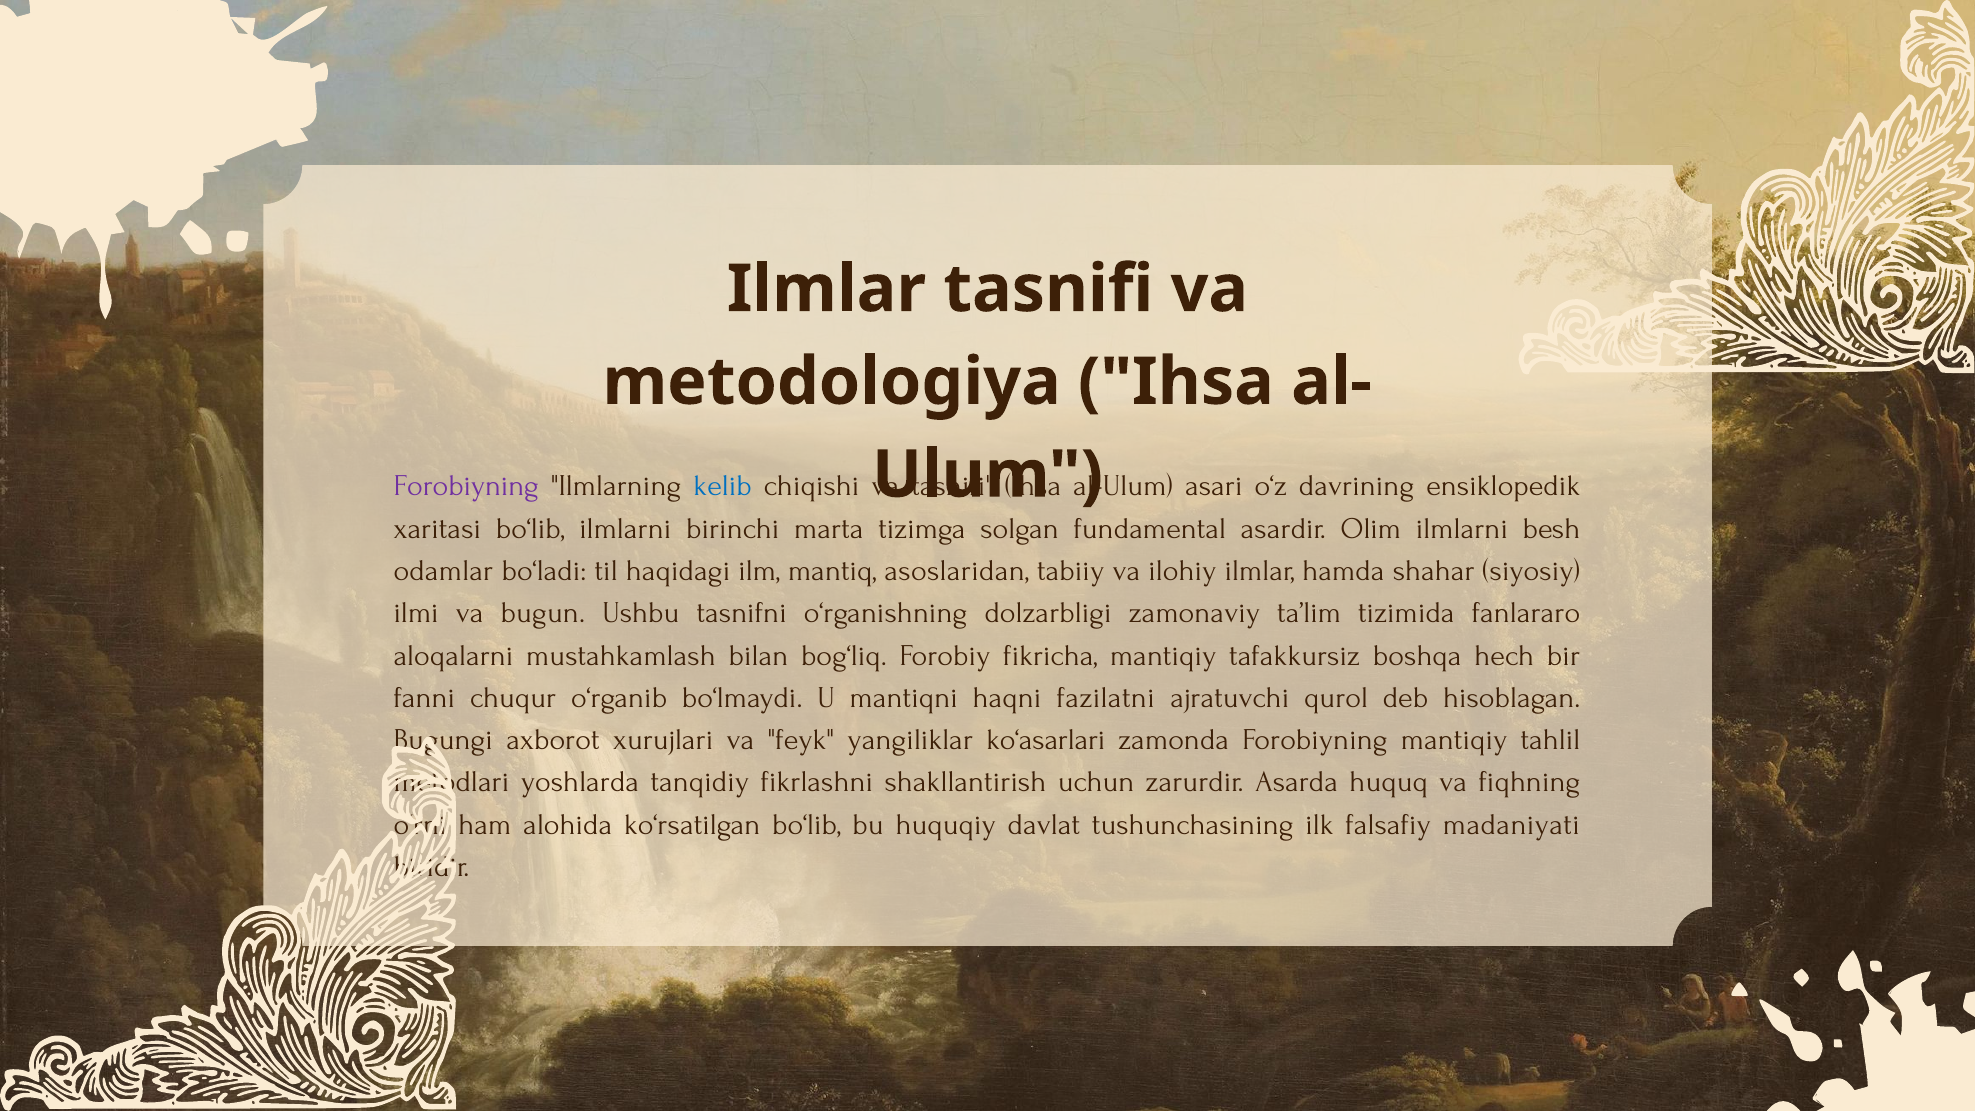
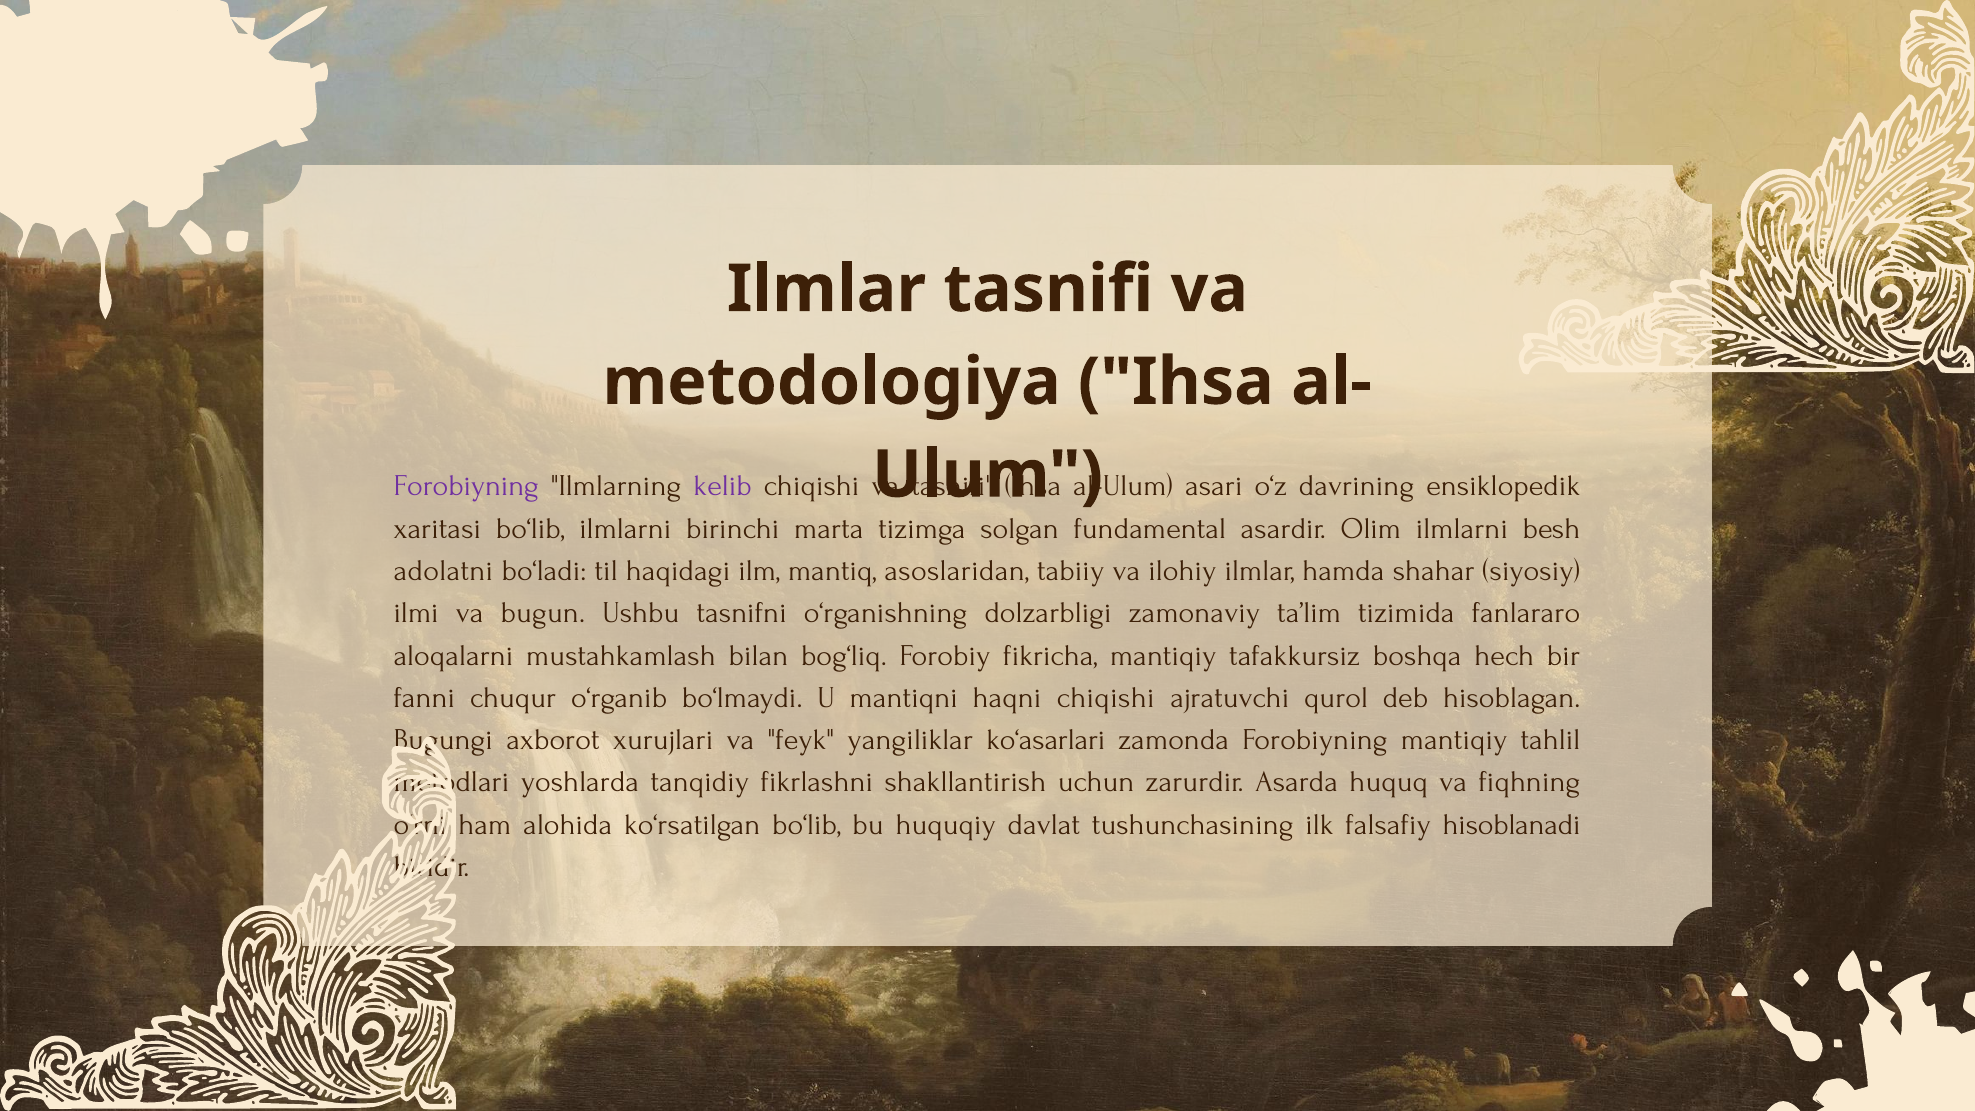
kelib colour: blue -> purple (723, 486)
odamlar: odamlar -> adolatni (443, 571)
haqni fazilatni: fazilatni -> chiqishi (1106, 697)
madaniyati: madaniyati -> hisoblanadi (1512, 824)
